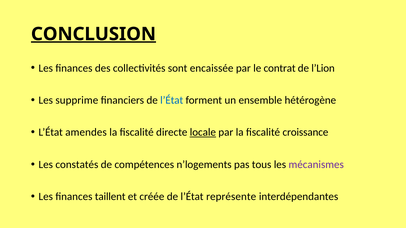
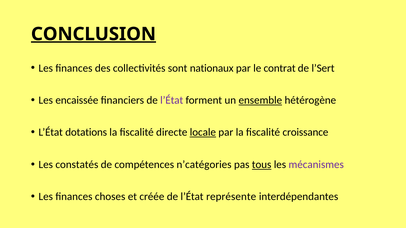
encaissée: encaissée -> nationaux (212, 68)
l’Lion: l’Lion -> l’Sert (323, 68)
supprime: supprime -> encaissée (77, 100)
l’État colour: blue -> purple (172, 100)
ensemble underline: none -> present (260, 100)
amendes: amendes -> dotations (86, 133)
n’logements: n’logements -> n’catégories (204, 165)
tous underline: none -> present (262, 165)
taillent: taillent -> choses (110, 197)
